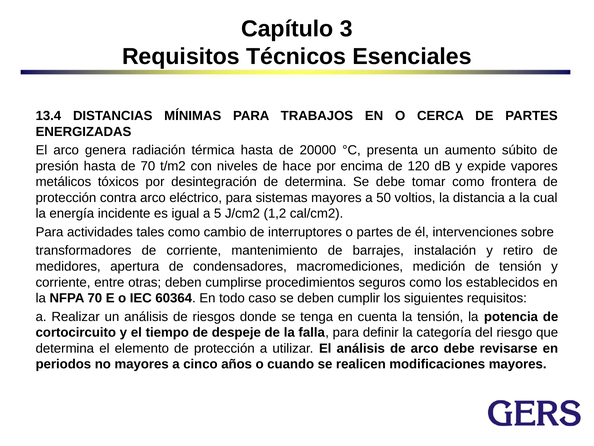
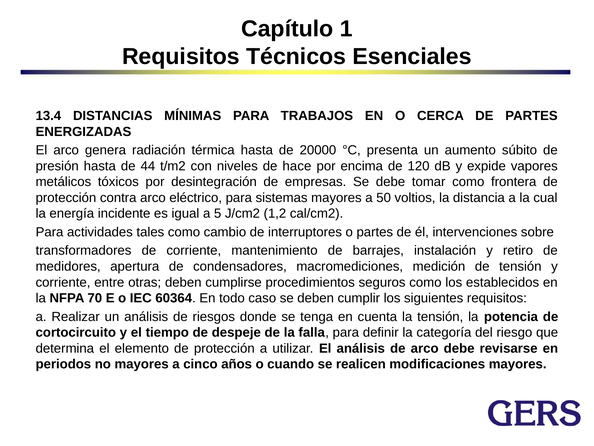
3: 3 -> 1 (346, 29)
de 70: 70 -> 44 (148, 166)
de determina: determina -> empresas (316, 182)
